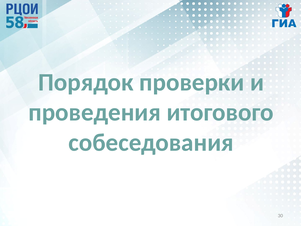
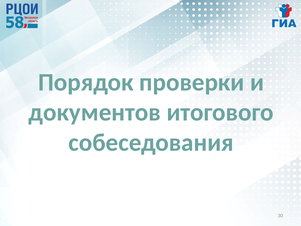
проведения: проведения -> документов (95, 112)
